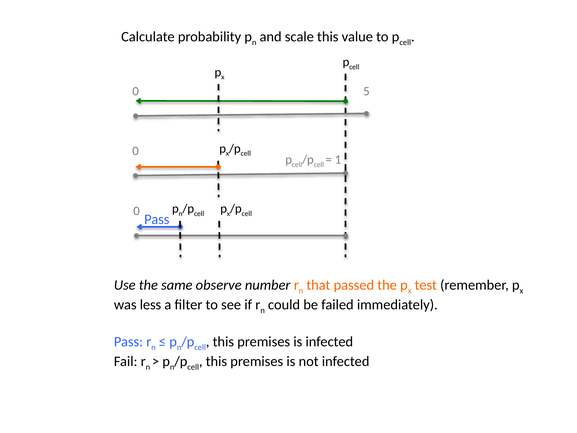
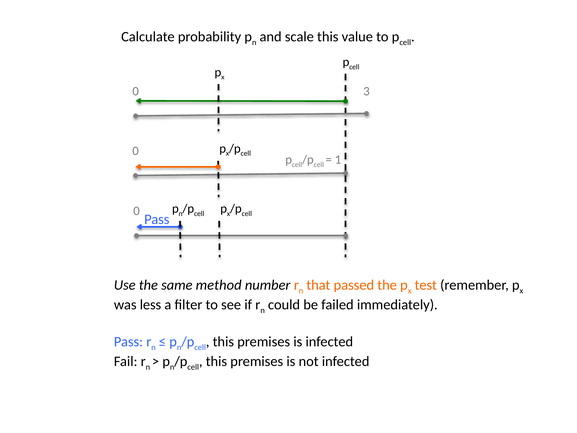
5: 5 -> 3 (366, 91)
observe: observe -> method (219, 285)
